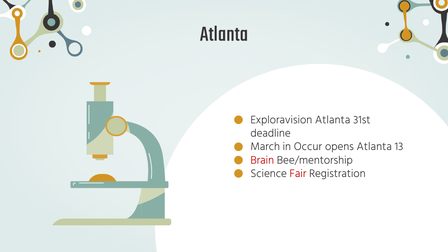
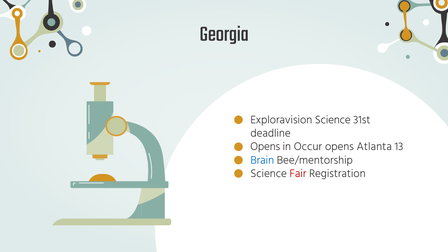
Atlanta: Atlanta -> Georgia (224, 33)
Exploravision Atlanta: Atlanta -> Science (333, 120)
March: March -> Opens (265, 147)
Brain colour: red -> blue (262, 160)
